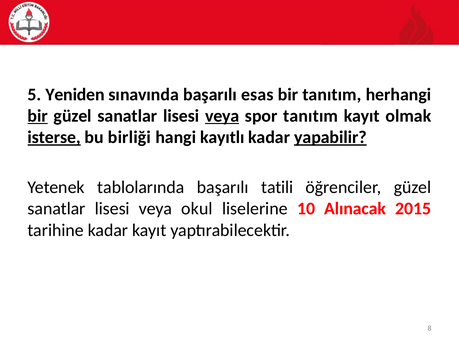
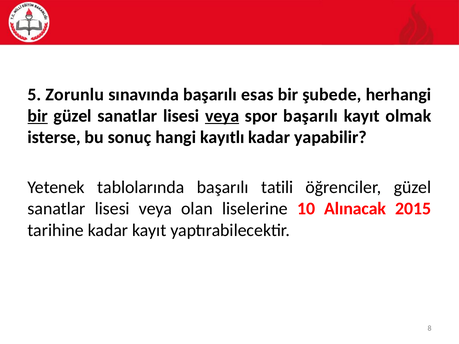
Yeniden: Yeniden -> Zorunlu (75, 95)
bir tanıtım: tanıtım -> şubede (332, 95)
spor tanıtım: tanıtım -> başarılı (311, 116)
isterse underline: present -> none (54, 137)
birliği: birliği -> sonuç (129, 137)
yapabilir underline: present -> none (330, 137)
okul: okul -> olan (197, 209)
